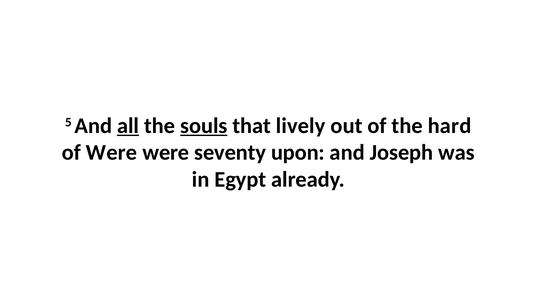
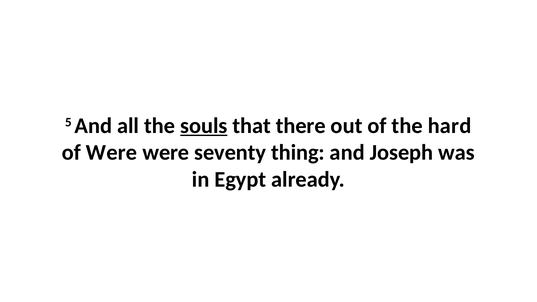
all underline: present -> none (128, 126)
lively: lively -> there (301, 126)
upon: upon -> thing (298, 153)
